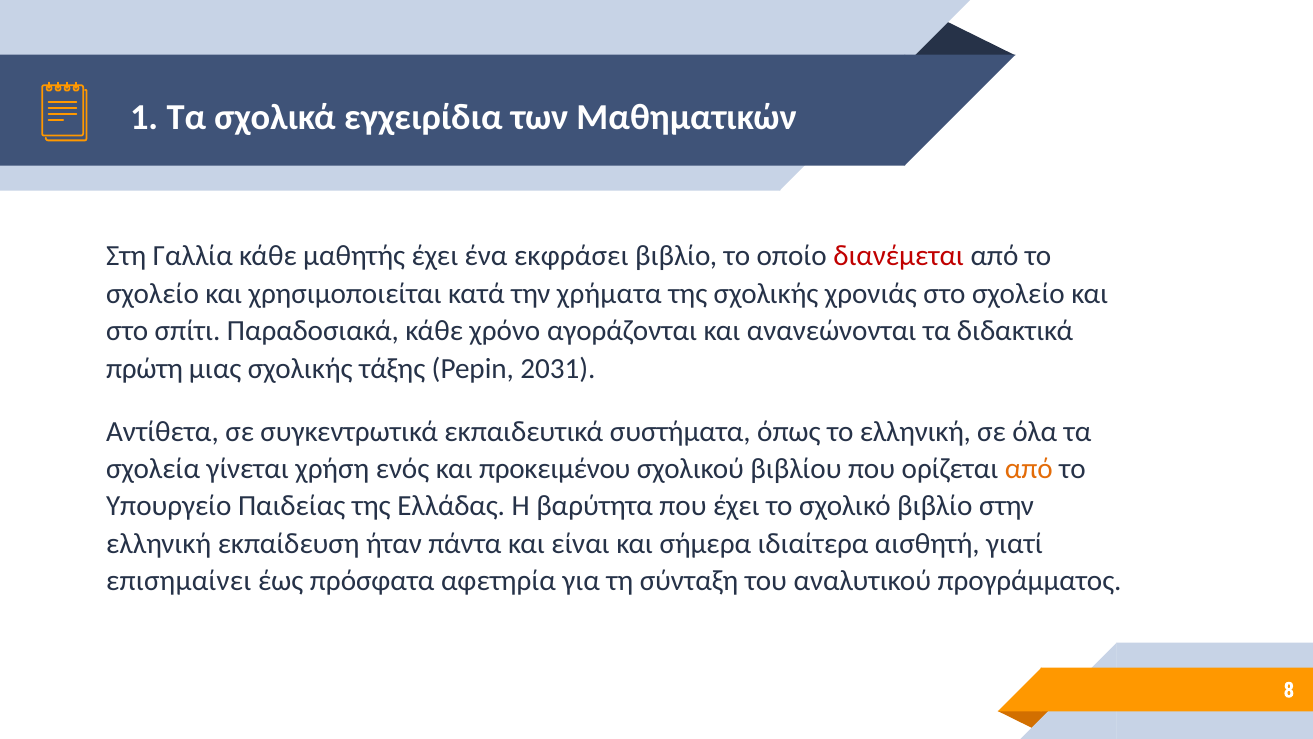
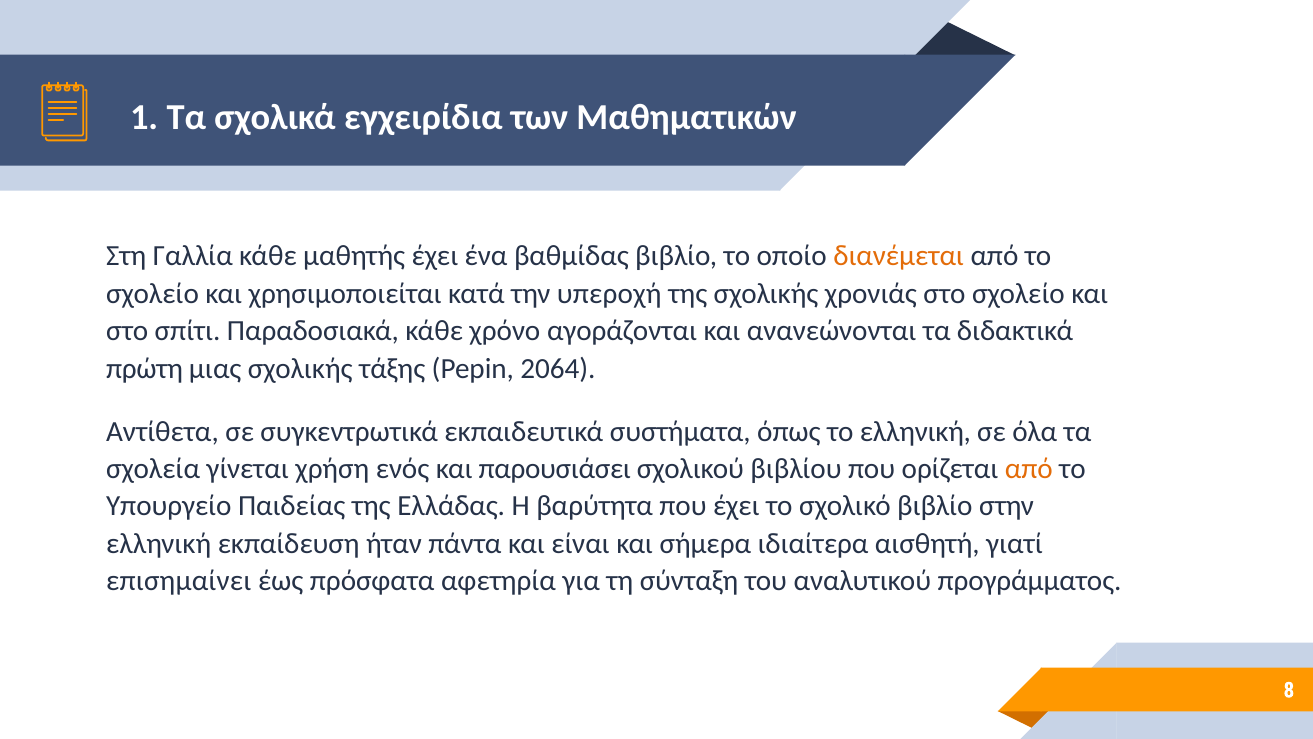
εκφράσει: εκφράσει -> βαθμίδας (571, 256)
διανέμεται colour: red -> orange (899, 256)
χρήματα: χρήματα -> υπεροχή (609, 293)
2031: 2031 -> 2064 (558, 368)
προκειμένου: προκειμένου -> παρουσιάσει (555, 469)
